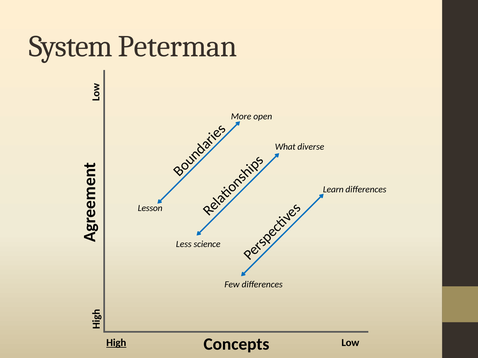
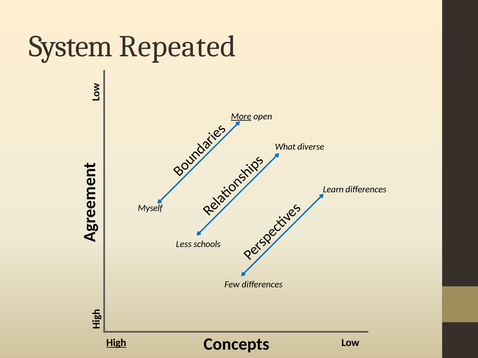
Peterman: Peterman -> Repeated (177, 46)
More underline: none -> present (241, 117)
Lesson: Lesson -> Myself (150, 208)
science: science -> schools (207, 245)
